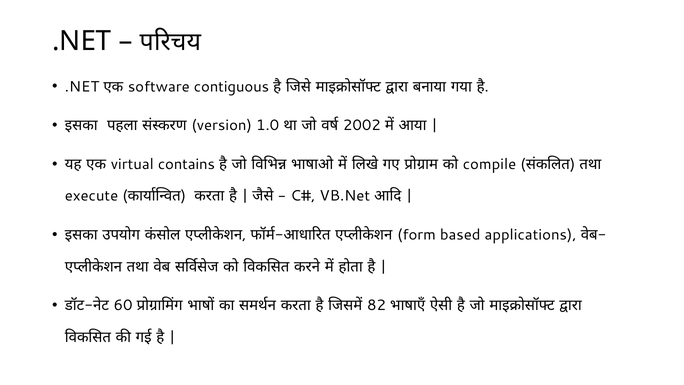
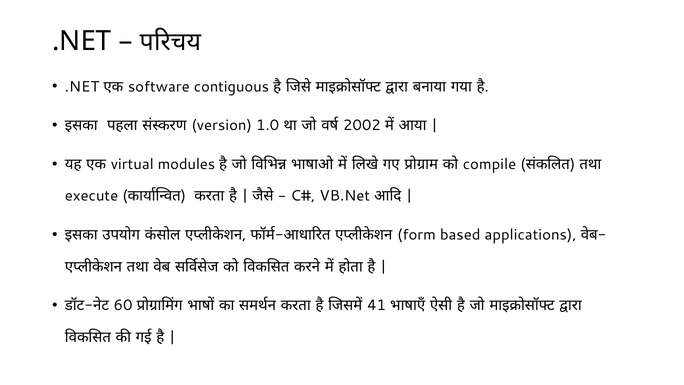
contains: contains -> modules (186, 164)
82: 82 -> 41 (377, 305)
